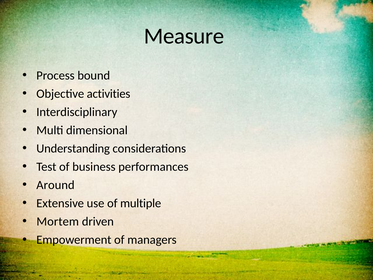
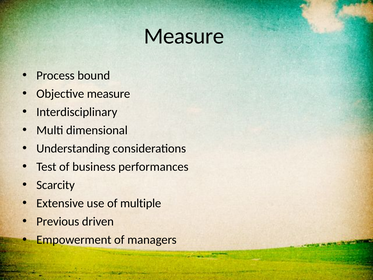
Objective activities: activities -> measure (109, 94)
Around: Around -> Scarcity (56, 185)
Mortem: Mortem -> Previous (58, 221)
